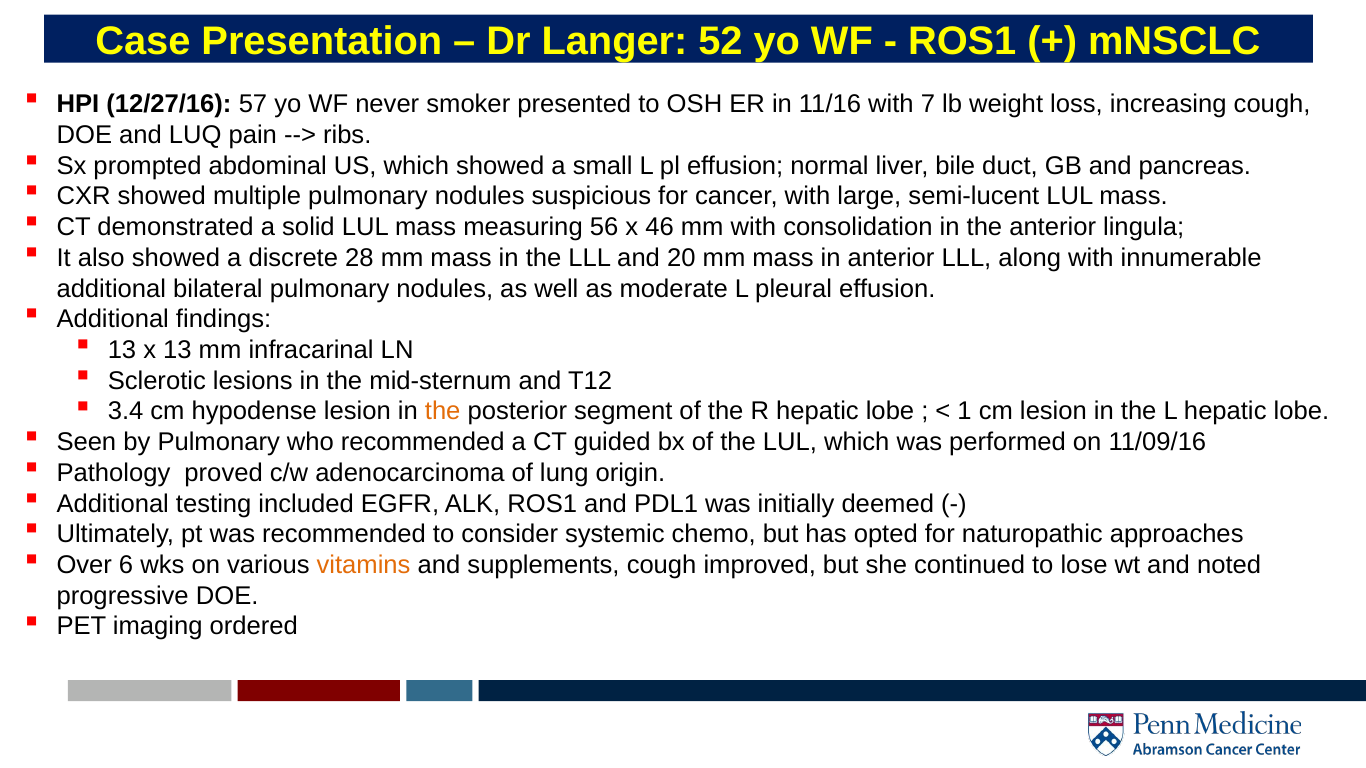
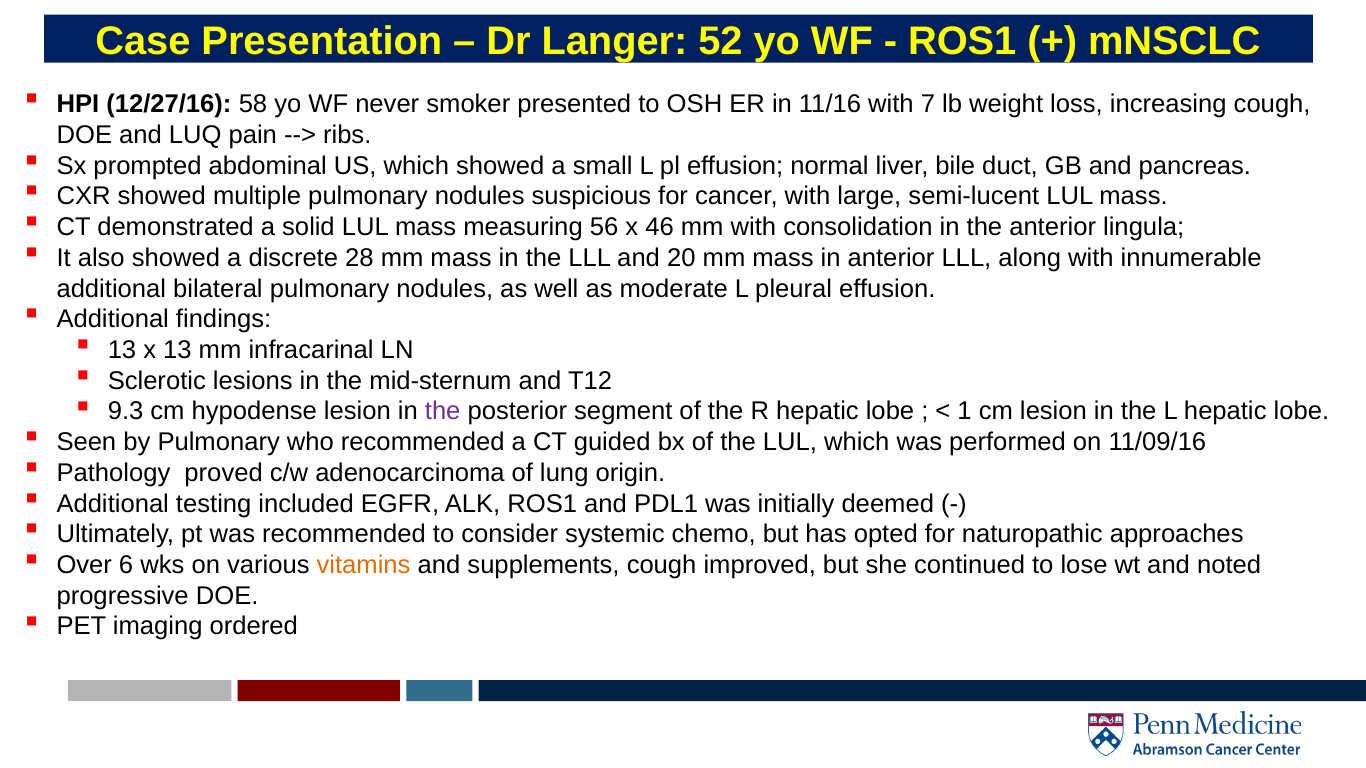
57: 57 -> 58 (253, 104)
3.4: 3.4 -> 9.3 (126, 412)
the colour: orange -> purple (443, 412)
